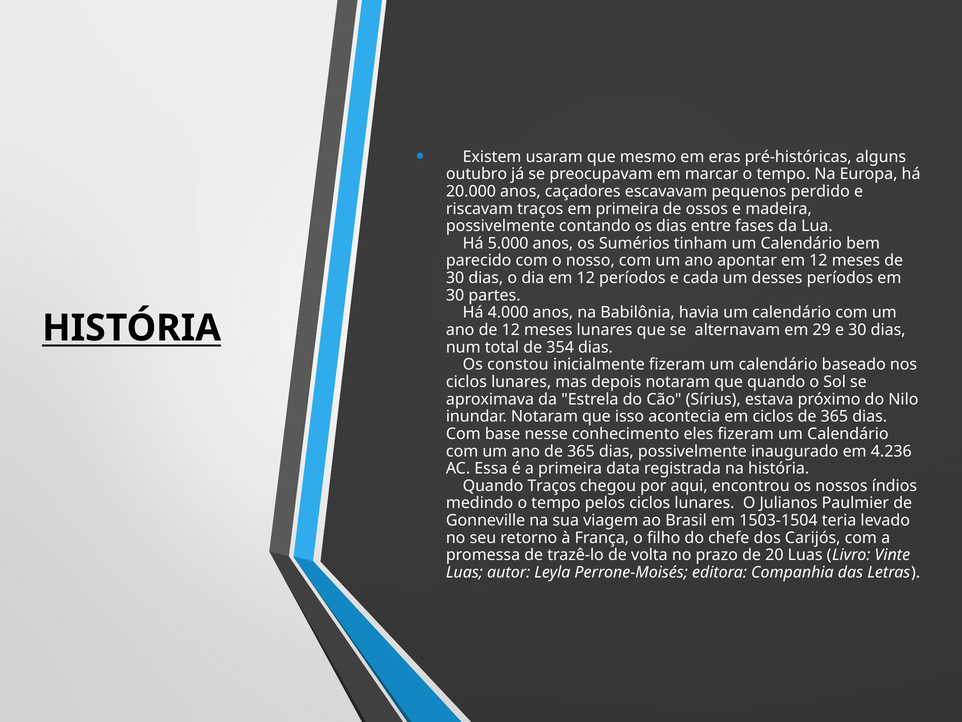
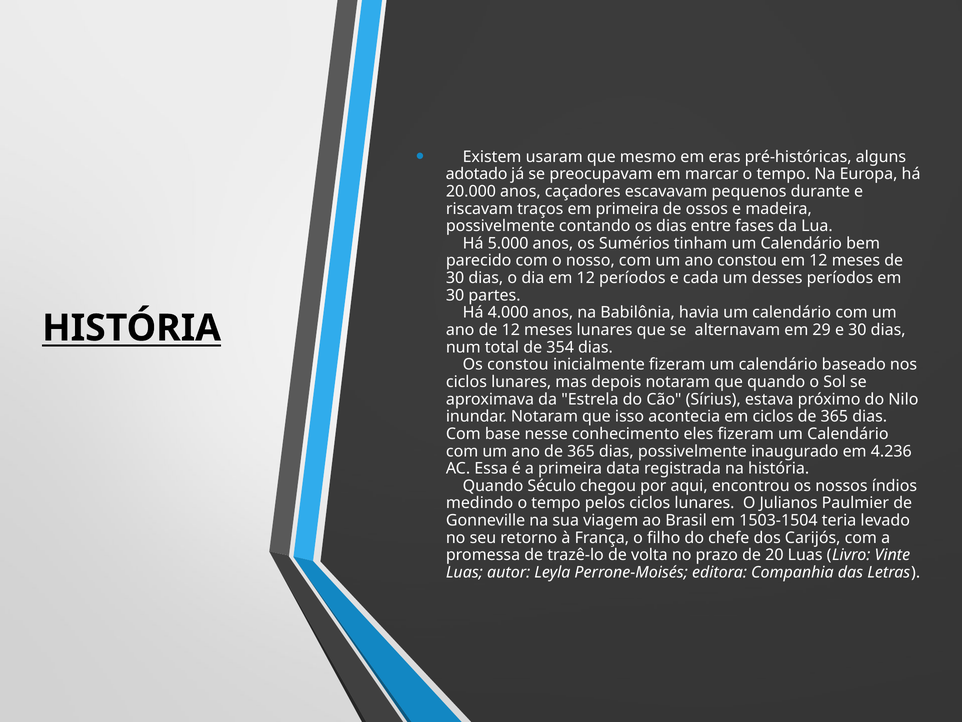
outubro: outubro -> adotado (477, 174)
perdido: perdido -> durante (820, 191)
ano apontar: apontar -> constou (747, 261)
Quando Traços: Traços -> Século (552, 486)
